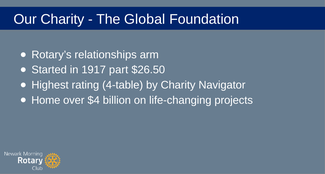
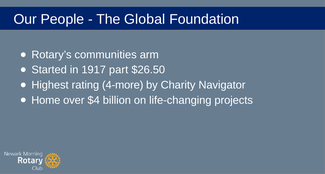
Our Charity: Charity -> People (62, 19)
relationships: relationships -> communities (106, 55)
4-table: 4-table -> 4-more (123, 85)
